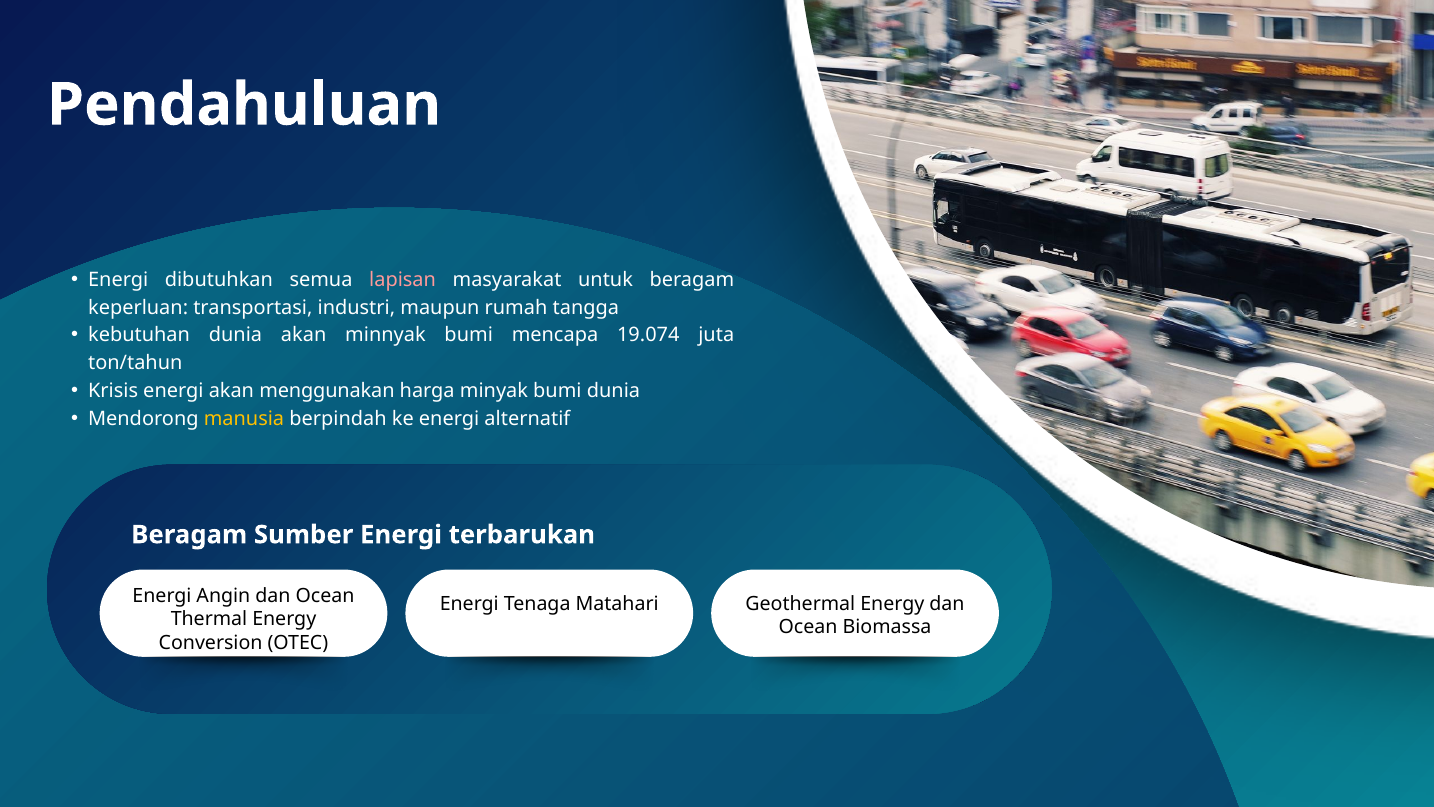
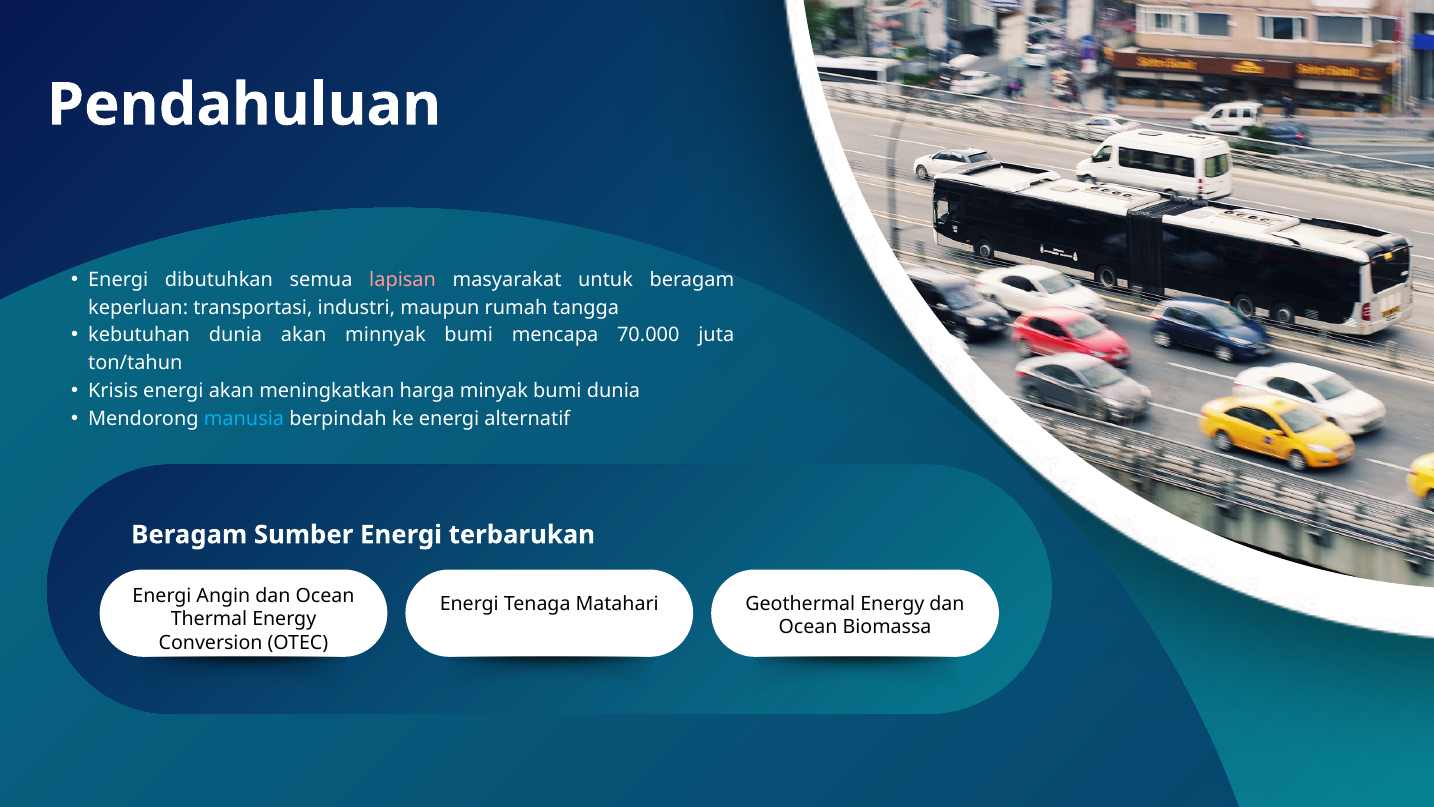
19.074: 19.074 -> 70.000 (648, 335)
menggunakan: menggunakan -> meningkatkan (327, 391)
manusia colour: yellow -> light blue (244, 419)
